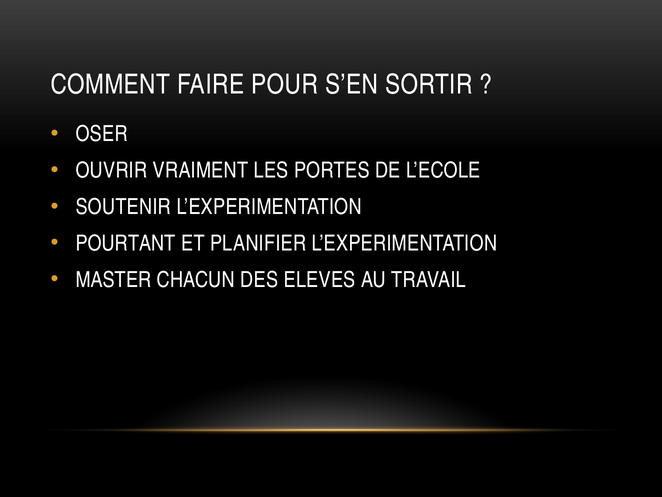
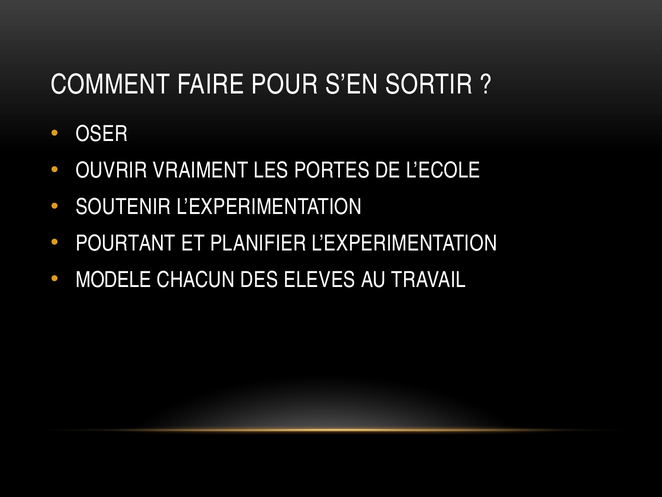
MASTER: MASTER -> MODELE (113, 280)
